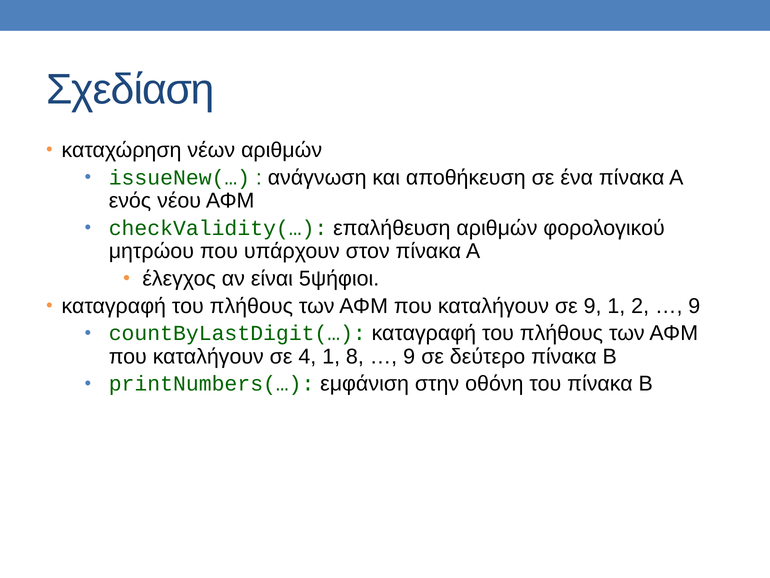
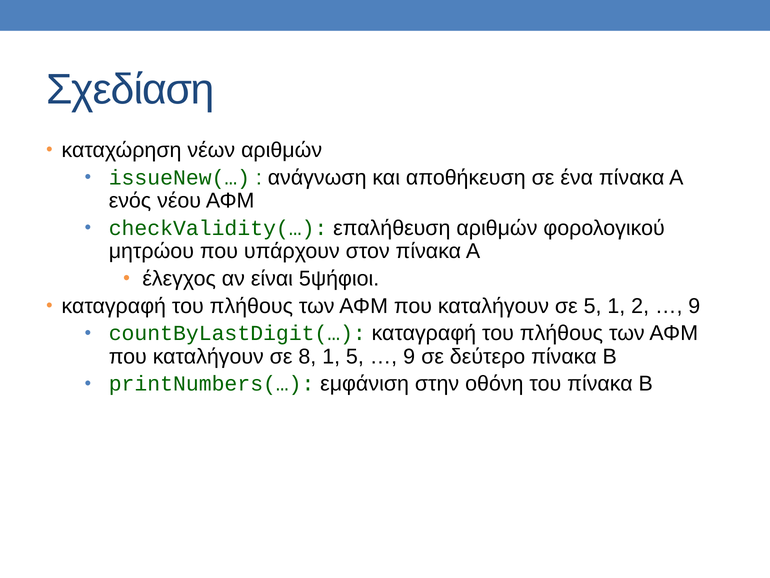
σε 9: 9 -> 5 (593, 306)
4: 4 -> 8 (307, 356)
1 8: 8 -> 5 (355, 356)
